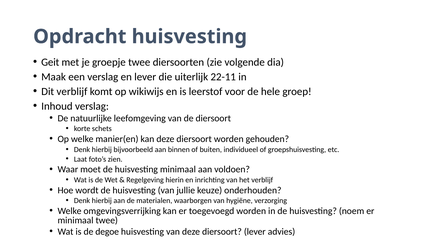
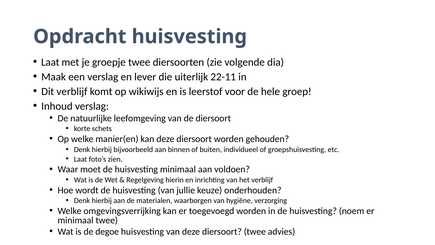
Geit: Geit -> Laat (50, 62)
diersoort lever: lever -> twee (255, 231)
